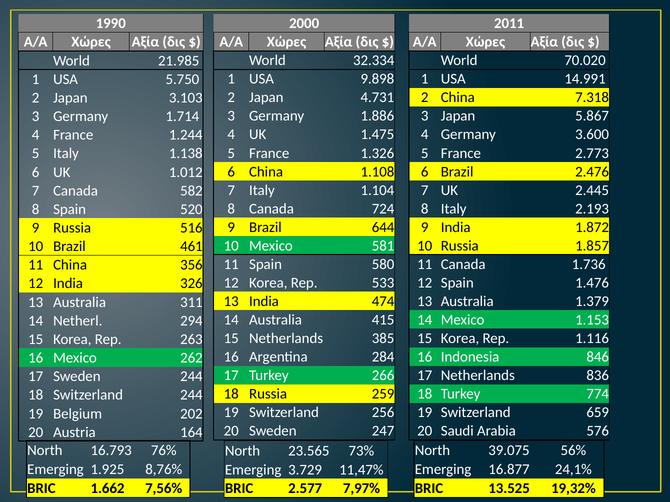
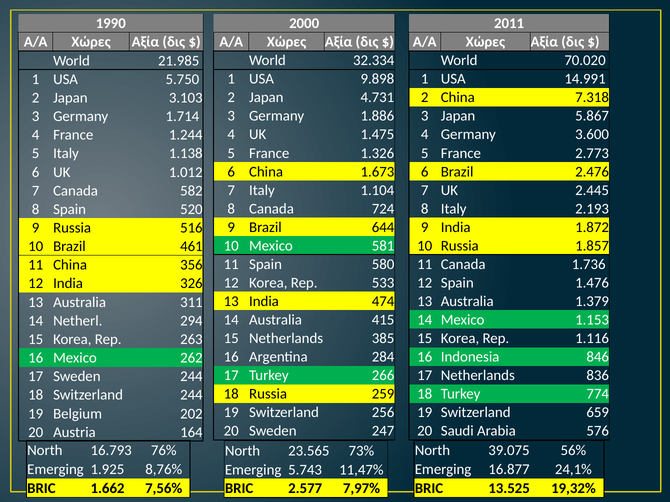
1.108: 1.108 -> 1.673 (377, 172)
3.729: 3.729 -> 5.743 (305, 470)
